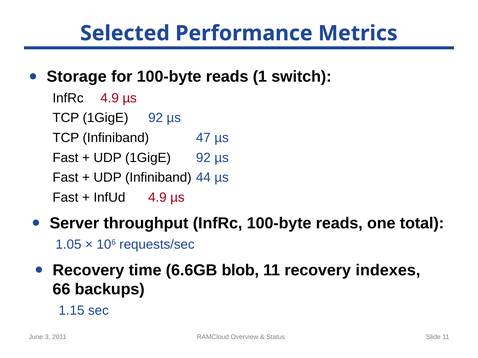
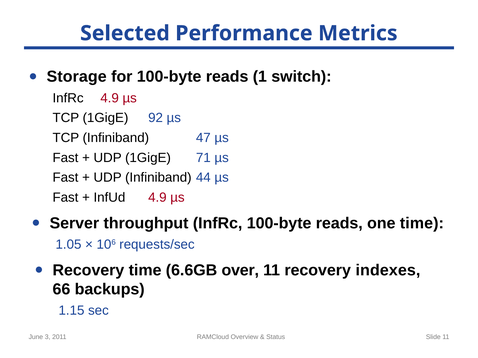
UDP 1GigE 92: 92 -> 71 (203, 158)
one total: total -> time (422, 223)
blob: blob -> over (240, 270)
